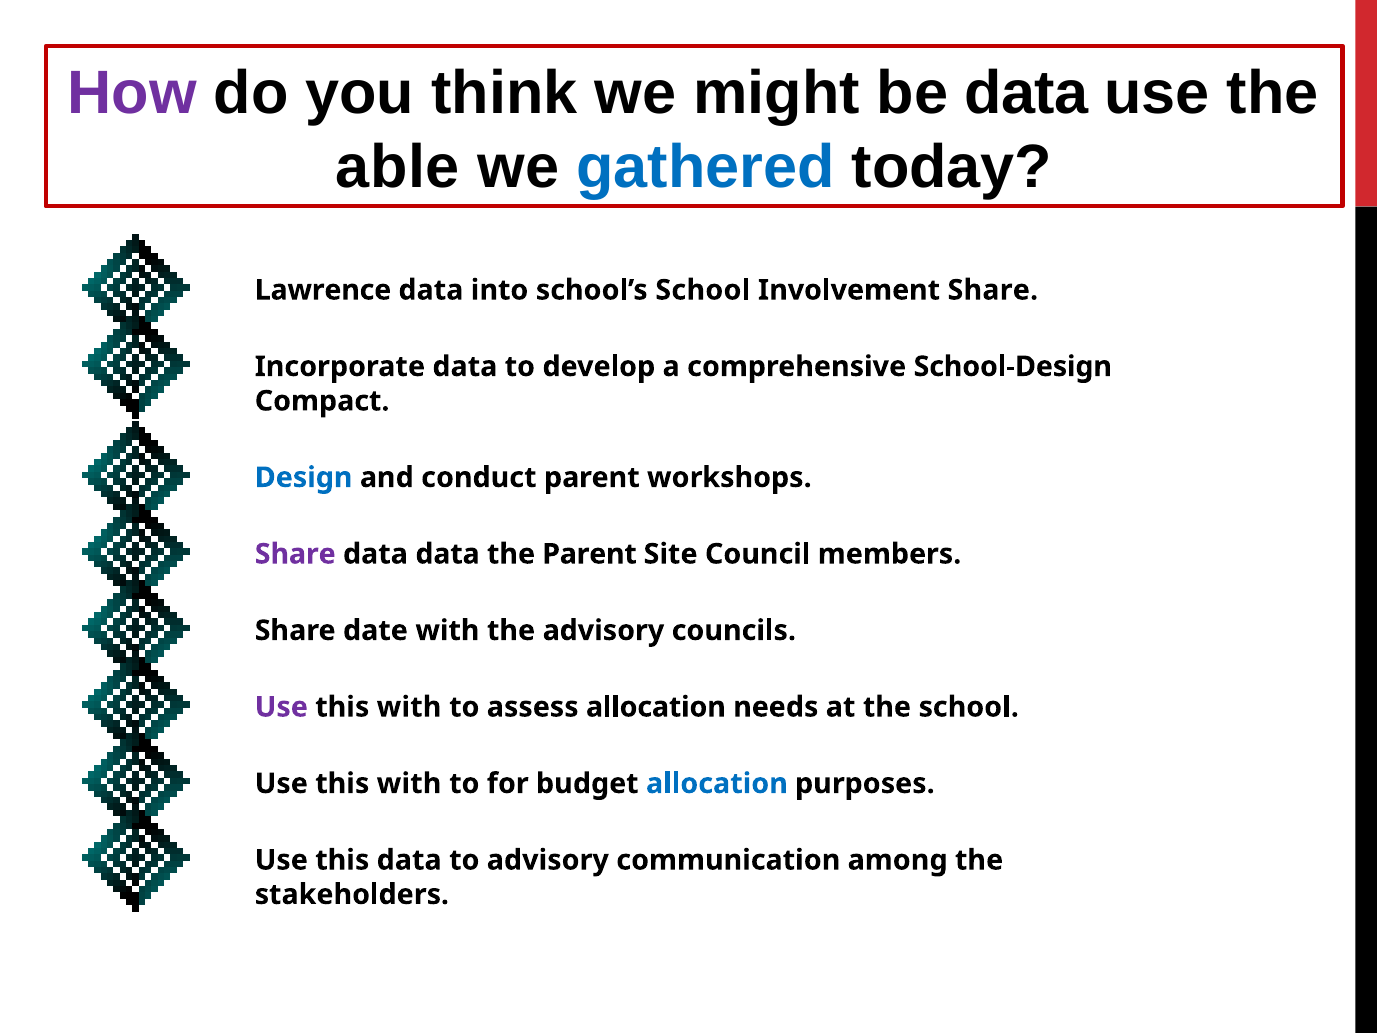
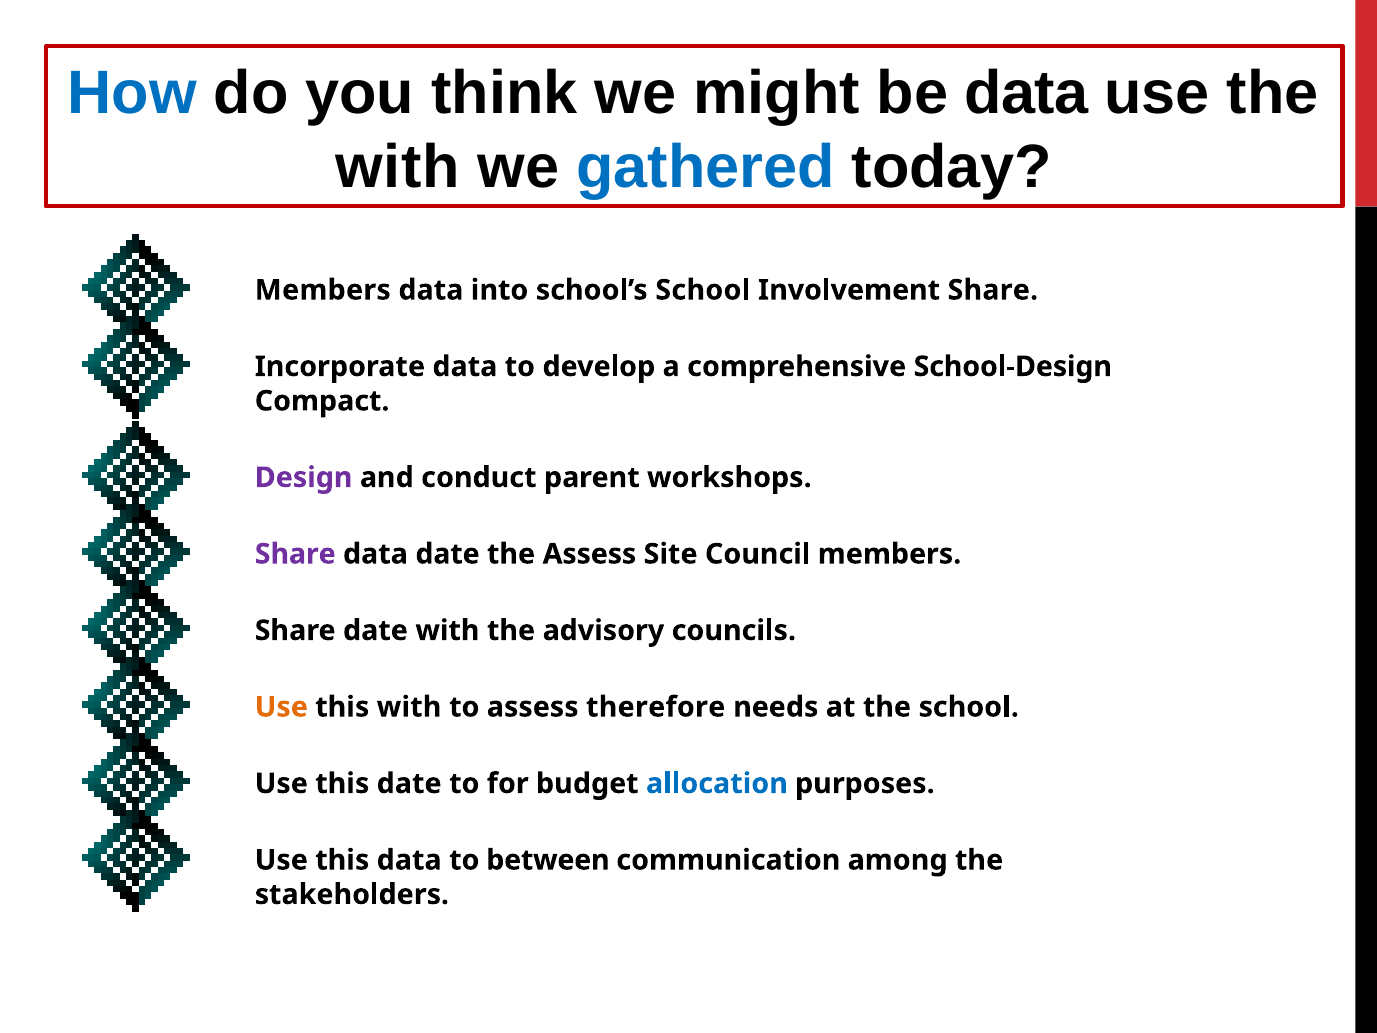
How colour: purple -> blue (132, 94)
able: able -> with (398, 167)
Lawrence: Lawrence -> Members (323, 290)
Design colour: blue -> purple (304, 477)
data data: data -> date (448, 554)
the Parent: Parent -> Assess (589, 554)
Use colour: purple -> orange (281, 707)
assess allocation: allocation -> therefore (656, 707)
with: with -> date (409, 783)
to advisory: advisory -> between (548, 860)
